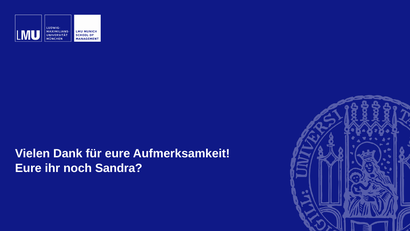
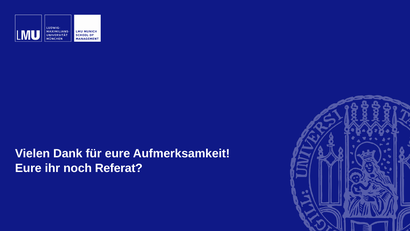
Sandra: Sandra -> Referat (119, 168)
